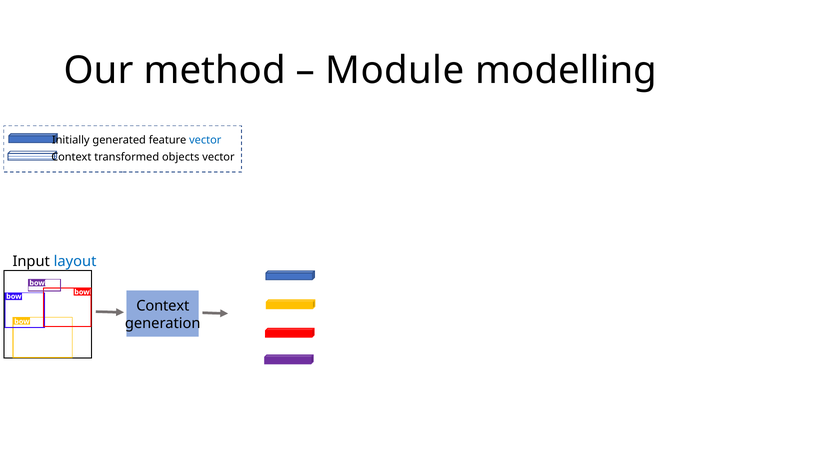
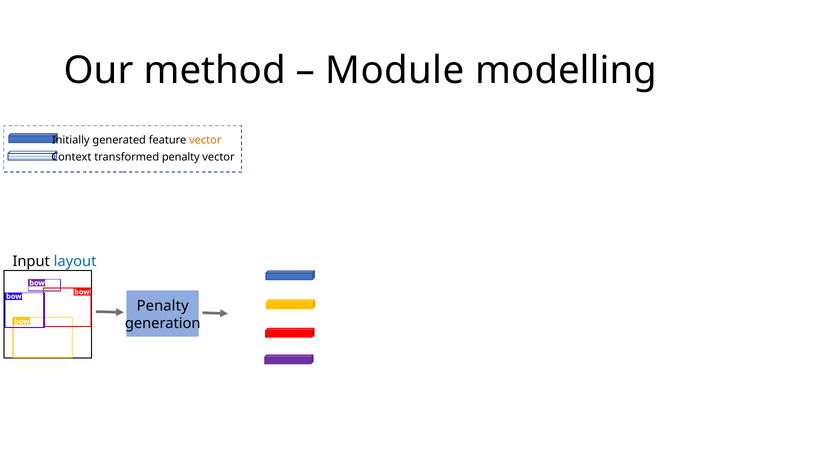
vector colour: blue -> orange (205, 140)
transformed objects: objects -> penalty (181, 157)
Context: Context -> Penalty (163, 306)
